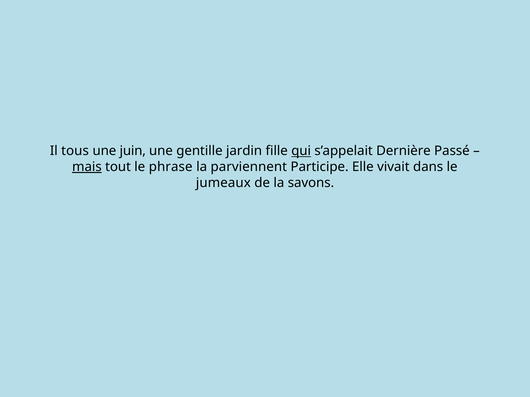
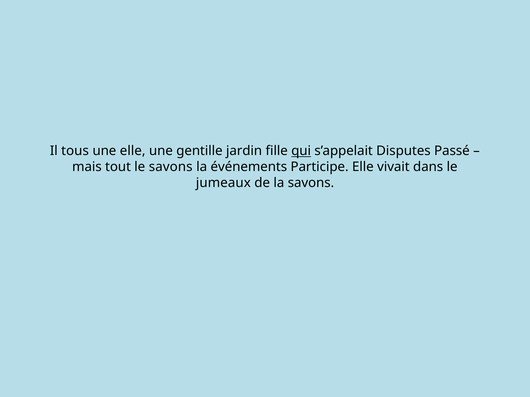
une juin: juin -> elle (133, 151)
Dernière: Dernière -> Disputes (403, 151)
mais underline: present -> none (87, 167)
le phrase: phrase -> savons (171, 167)
parviennent: parviennent -> événements (249, 167)
